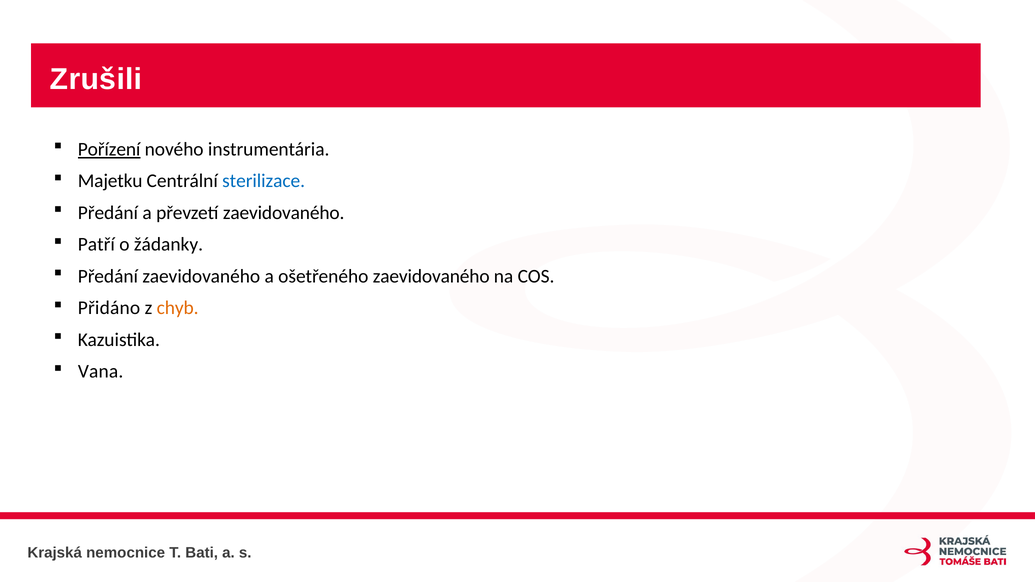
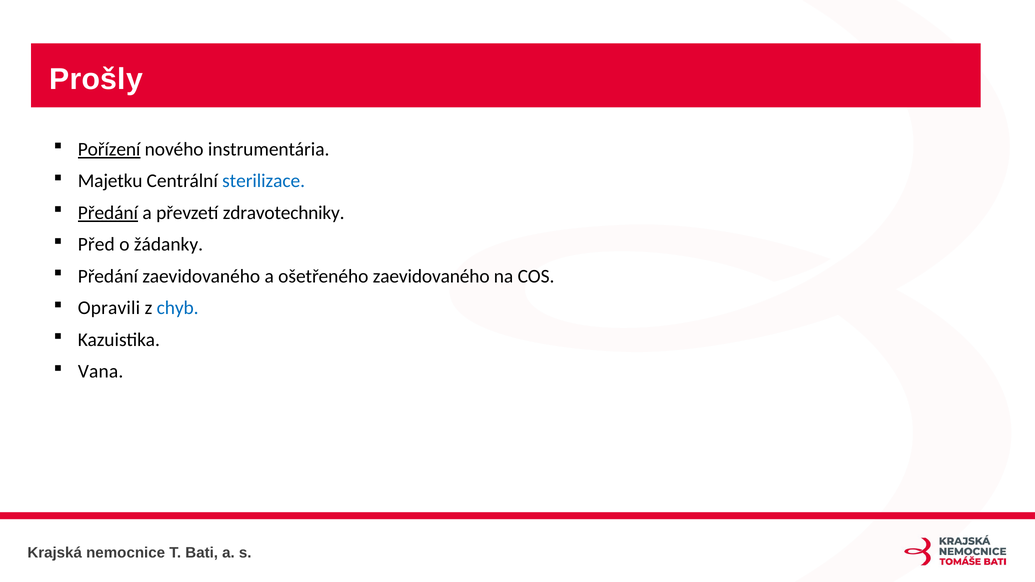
Zrušili: Zrušili -> Prošly (96, 79)
Předání underline: none -> present (108, 213)
převzetí zaevidovaného: zaevidovaného -> zdravotechniky (284, 213)
Patří: Patří -> Před (96, 245)
Přidáno: Přidáno -> Opravili (109, 308)
chyb colour: orange -> blue (178, 308)
